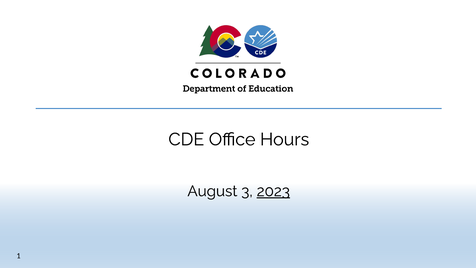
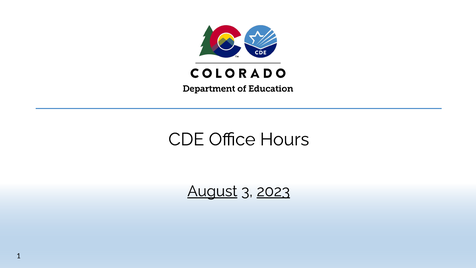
August underline: none -> present (212, 191)
